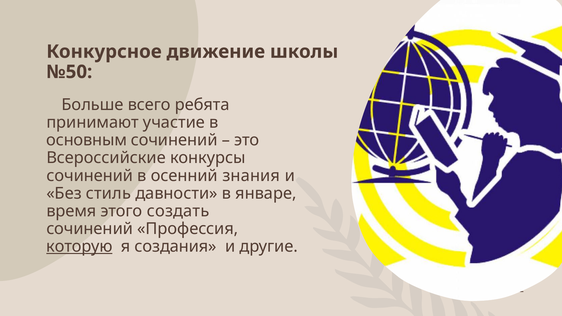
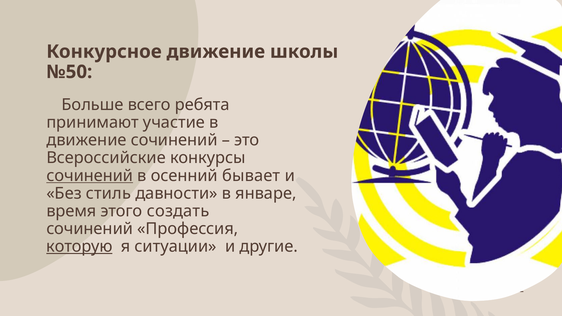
основным: основным -> движение (87, 140)
сочинений underline: none -> present (90, 176)
знания: знания -> бывает (251, 176)
создания: создания -> ситуации (176, 247)
